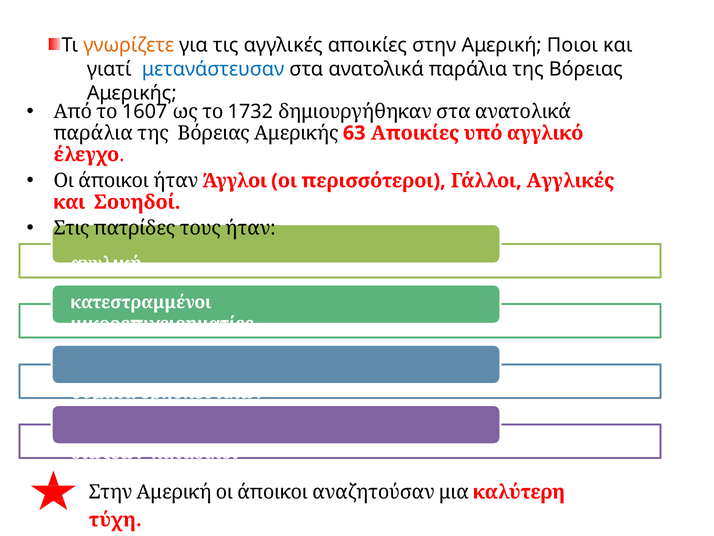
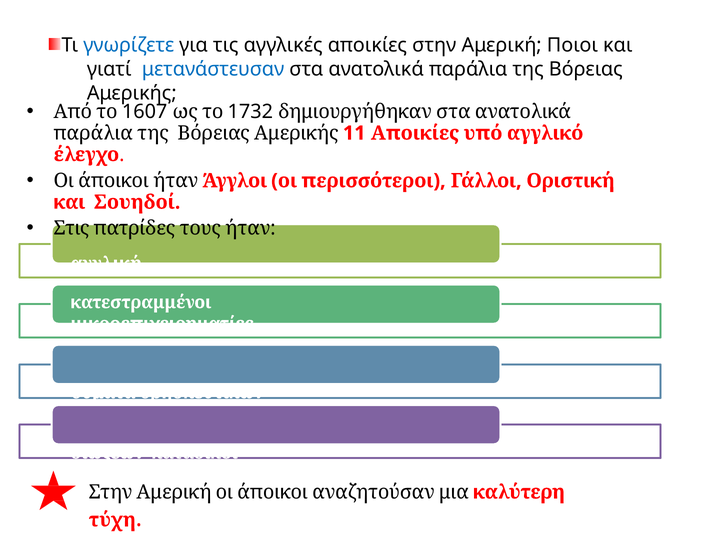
γνωρίζετε colour: orange -> blue (129, 45)
63: 63 -> 11 (354, 133)
Αγγλικές: Αγγλικές -> Οριστική (571, 181)
